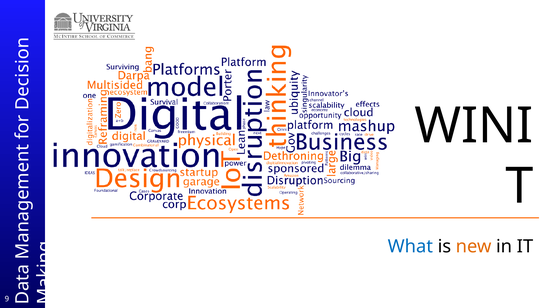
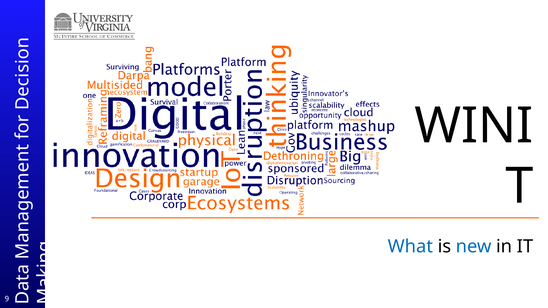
new colour: orange -> blue (474, 247)
